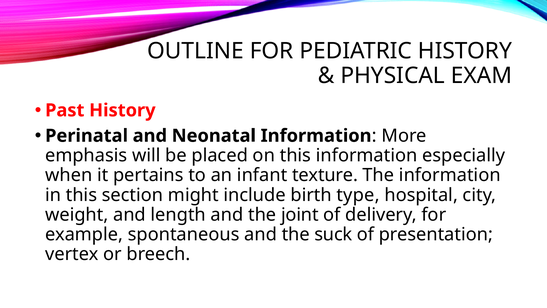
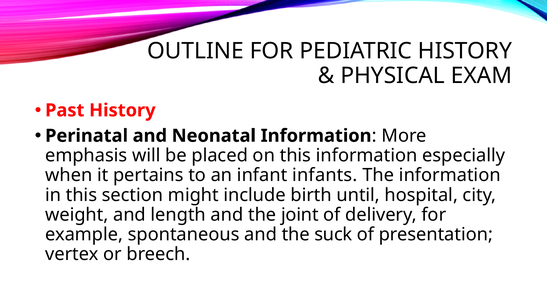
texture: texture -> infants (325, 175)
type: type -> until (358, 195)
